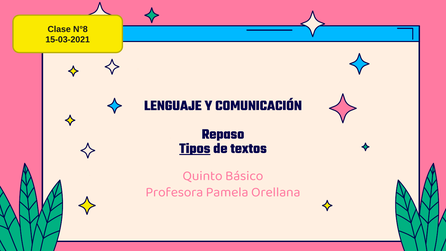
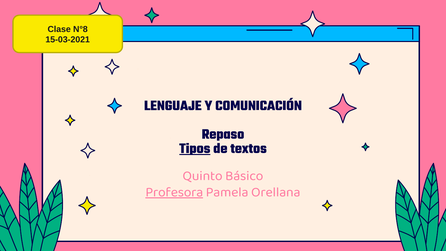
Profesora underline: none -> present (174, 192)
